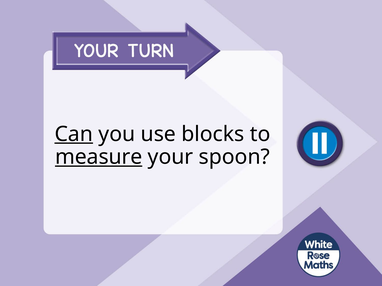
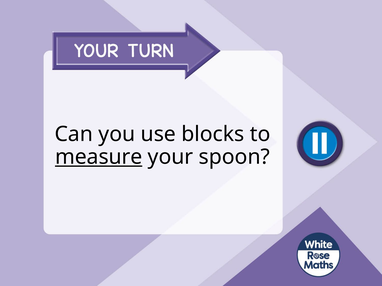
Can underline: present -> none (74, 134)
